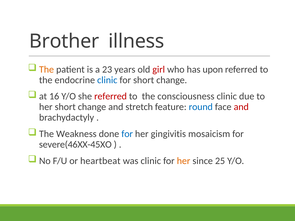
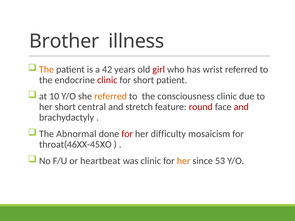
23: 23 -> 42 (107, 69)
upon: upon -> wrist (213, 69)
clinic colour: blue -> red (107, 80)
for short change: change -> patient (172, 80)
16: 16 -> 10 (54, 96)
referred colour: red -> orange (111, 96)
her short change: change -> central (92, 107)
round colour: blue -> red (201, 107)
Weakness: Weakness -> Abnormal (76, 134)
for colour: blue -> red (127, 134)
gingivitis: gingivitis -> difficulty (168, 134)
severe(46XX-45XO: severe(46XX-45XO -> throat(46XX-45XO (75, 145)
25: 25 -> 53 (220, 161)
